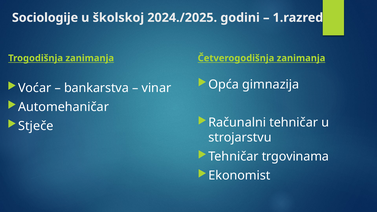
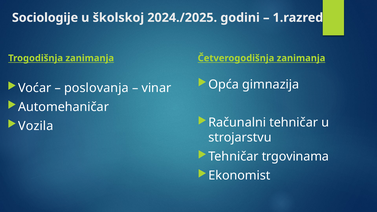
bankarstva: bankarstva -> poslovanja (96, 88)
Stječe: Stječe -> Vozila (36, 126)
